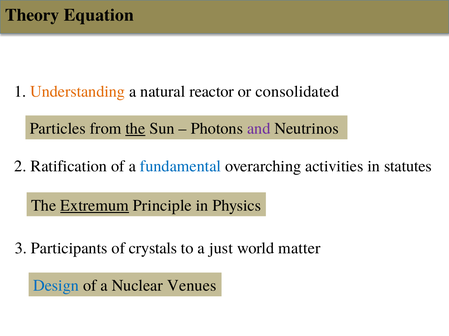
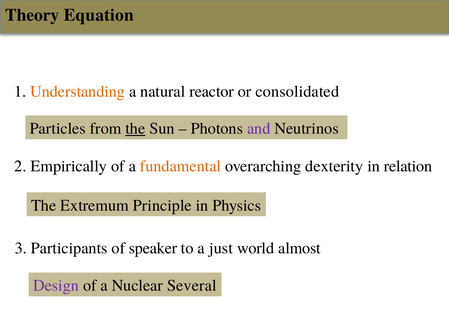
Ratification: Ratification -> Empirically (69, 166)
fundamental colour: blue -> orange (181, 166)
activities: activities -> dexterity (334, 166)
statutes: statutes -> relation (408, 166)
Extremum underline: present -> none (95, 206)
crystals: crystals -> speaker (153, 249)
matter: matter -> almost (300, 249)
Design colour: blue -> purple (56, 286)
Venues: Venues -> Several (192, 286)
